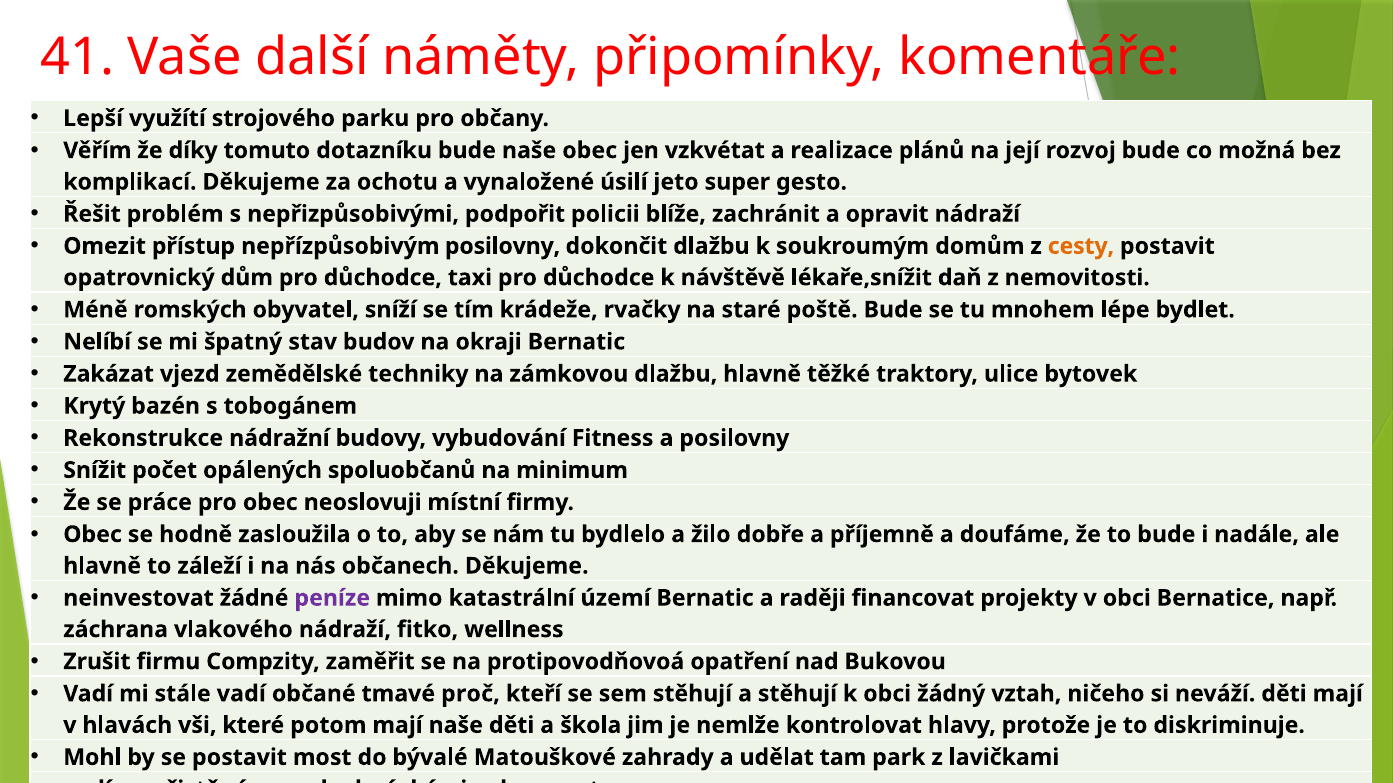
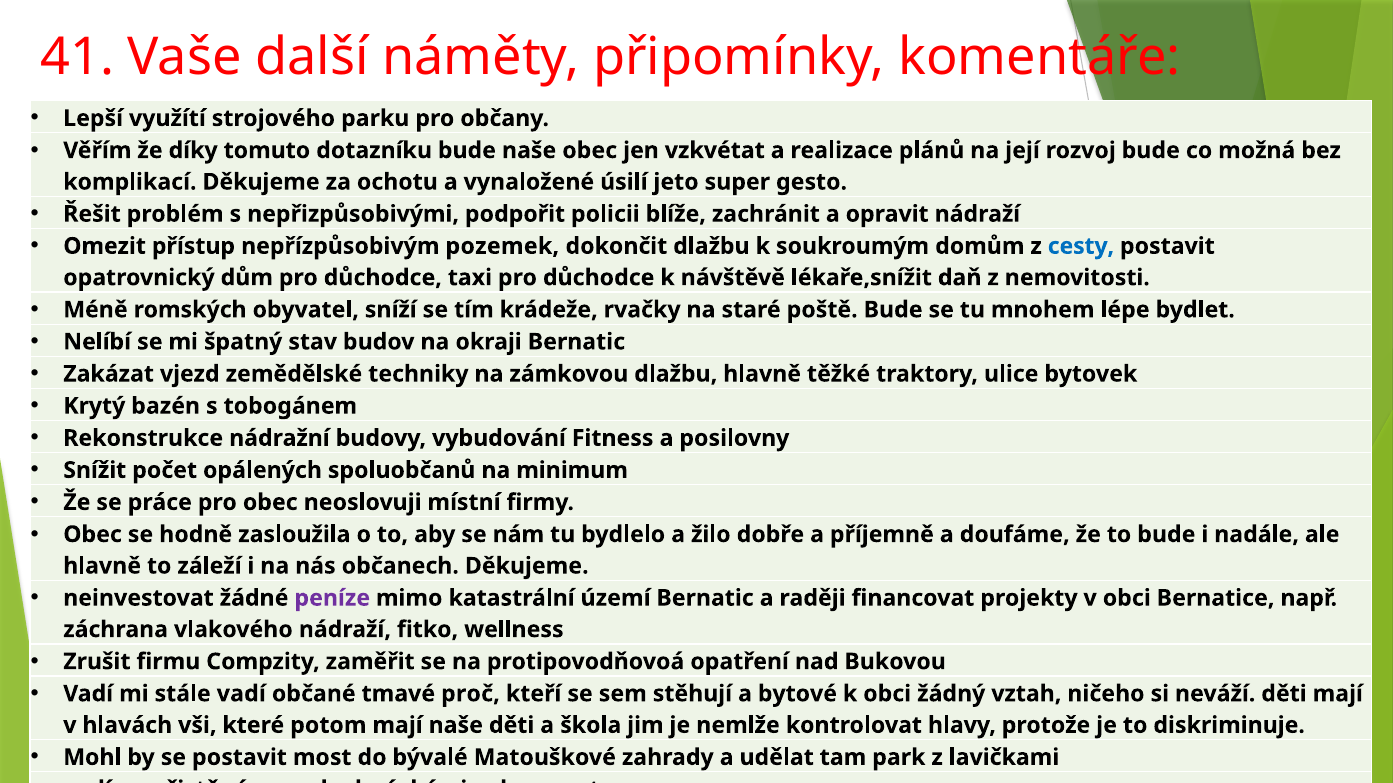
nepřízpůsobivým posilovny: posilovny -> pozemek (502, 246)
cesty colour: orange -> blue (1081, 246)
a stěhují: stěhují -> bytové (797, 694)
